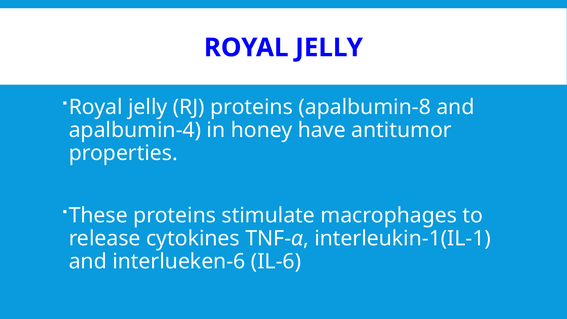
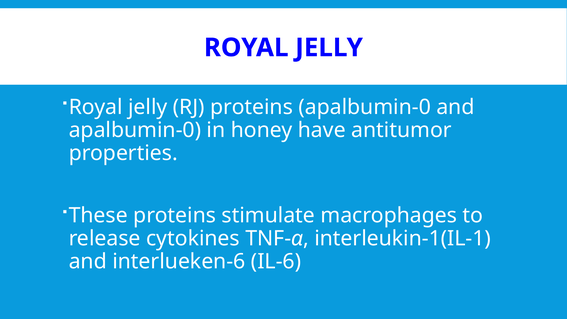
proteins apalbumin-8: apalbumin-8 -> apalbumin-0 (365, 107)
apalbumin-4: apalbumin-4 -> apalbumin-0 (135, 130)
